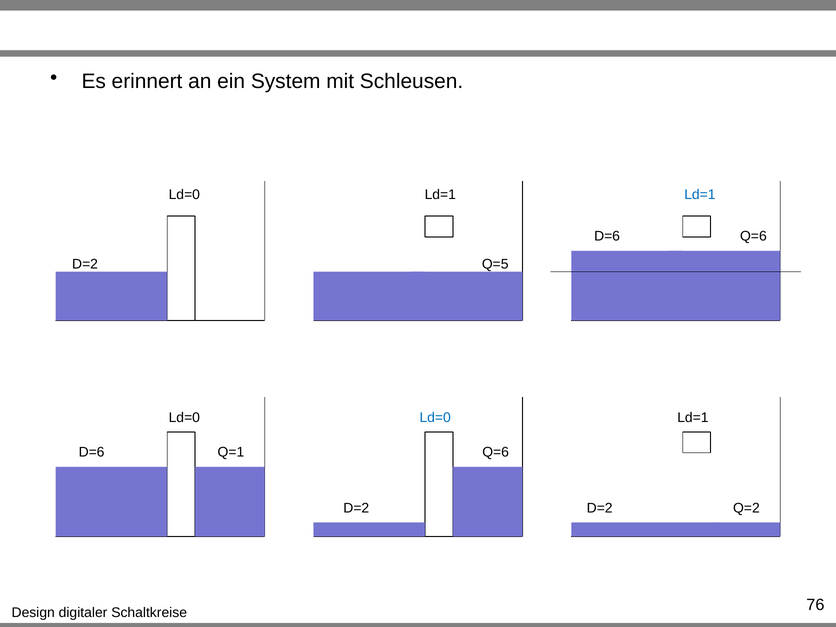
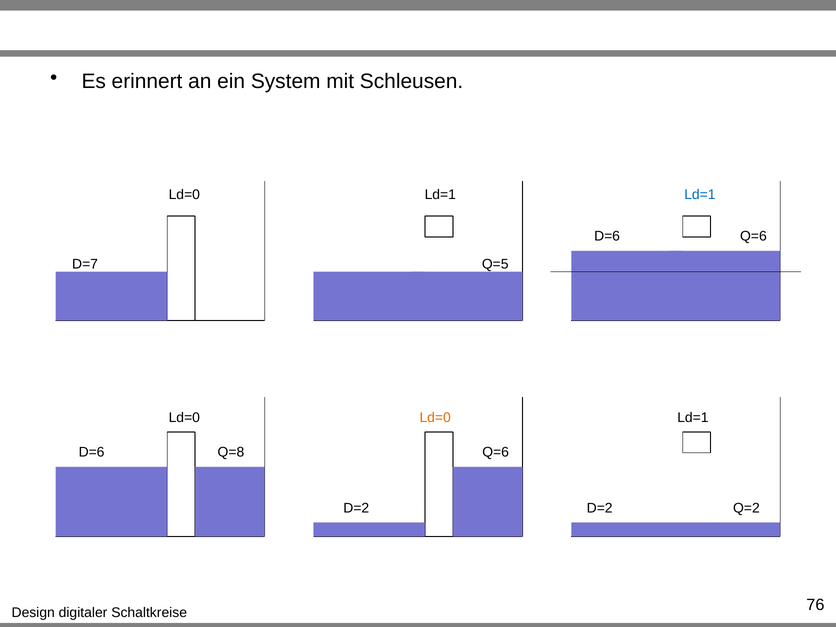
D=2: D=2 -> D=7 (85, 264)
Ld=0 colour: blue -> orange (435, 417)
Q=1: Q=1 -> Q=8 (231, 452)
